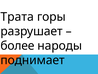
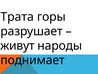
более: более -> живут (17, 45)
